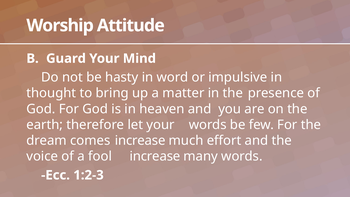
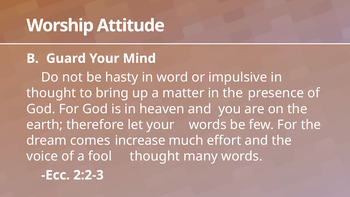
fool increase: increase -> thought (155, 156)
1:2-3: 1:2-3 -> 2:2-3 (89, 175)
